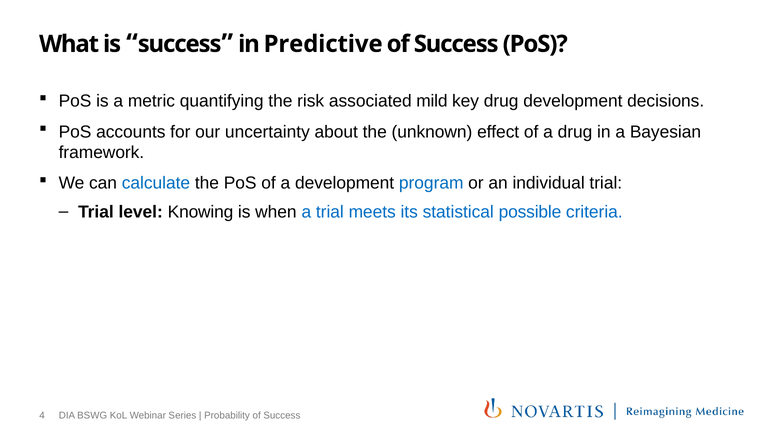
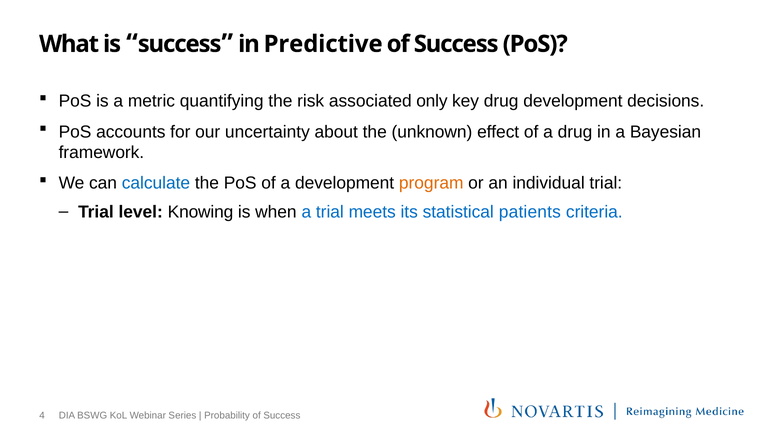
mild: mild -> only (432, 101)
program colour: blue -> orange (431, 183)
possible: possible -> patients (530, 212)
